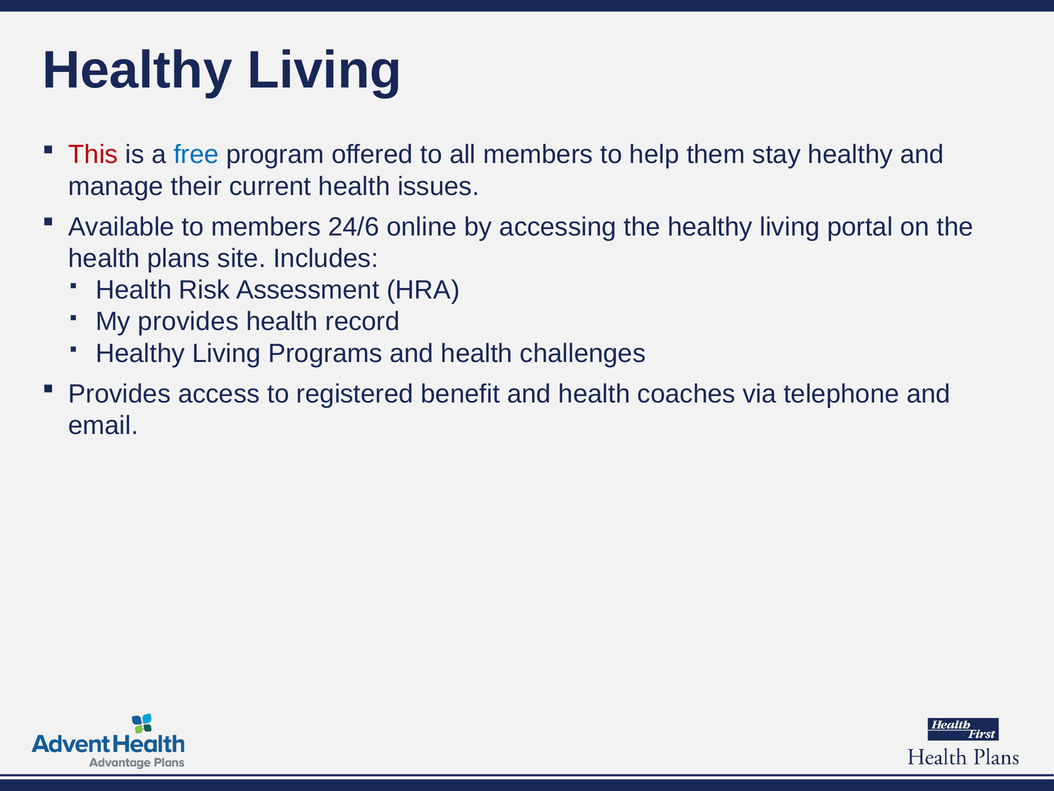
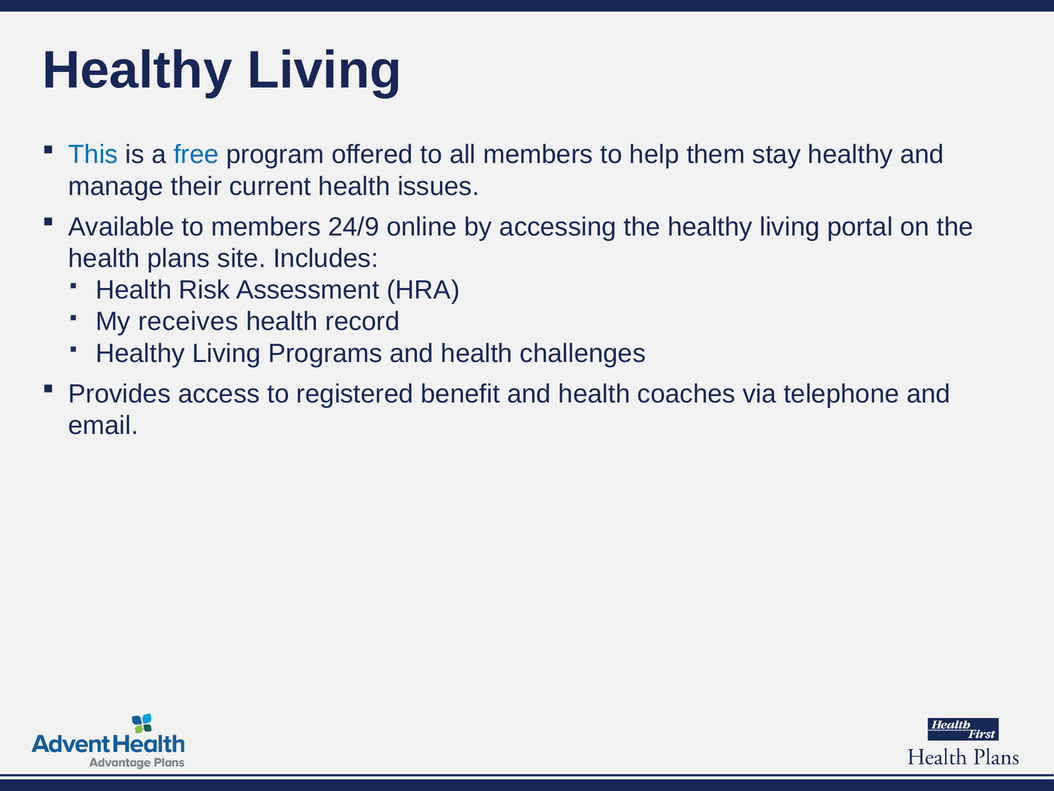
This colour: red -> blue (93, 155)
24/6: 24/6 -> 24/9 (354, 227)
My provides: provides -> receives (188, 322)
